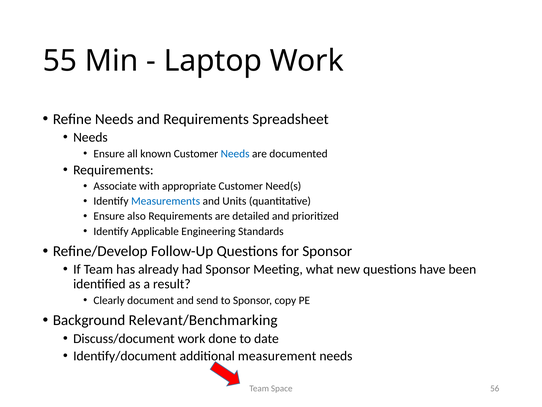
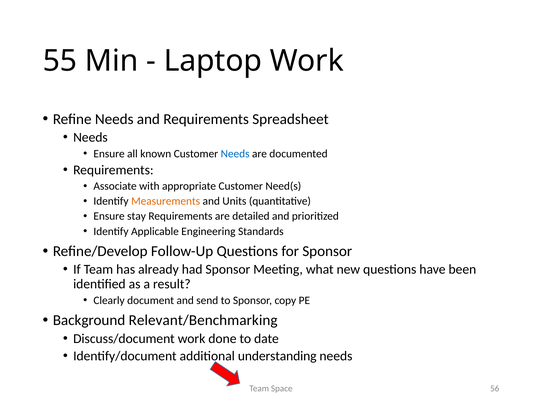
Measurements colour: blue -> orange (166, 201)
also: also -> stay (137, 216)
measurement: measurement -> understanding (277, 356)
